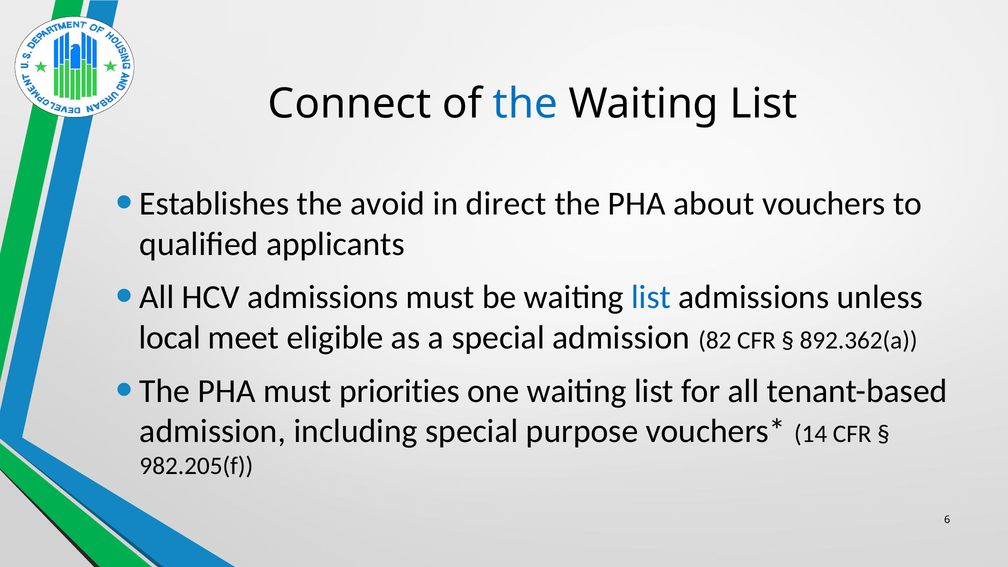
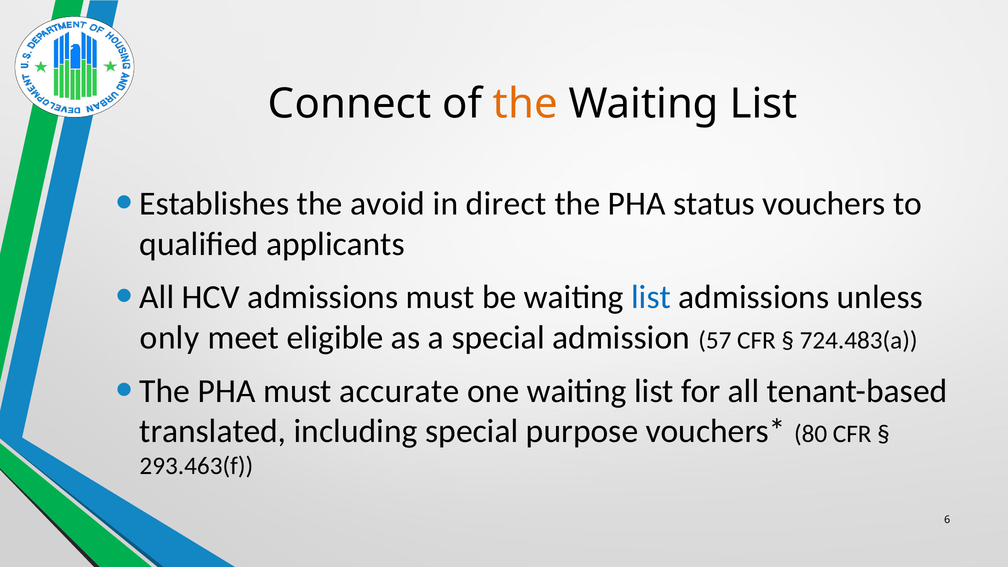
the colour: blue -> orange (525, 104)
about: about -> status (714, 204)
local: local -> only (170, 338)
82: 82 -> 57 (715, 340)
892.362(a: 892.362(a -> 724.483(a (859, 340)
priorities: priorities -> accurate (399, 391)
admission: admission -> translated (213, 431)
14: 14 -> 80 (811, 434)
982.205(f: 982.205(f -> 293.463(f (196, 466)
